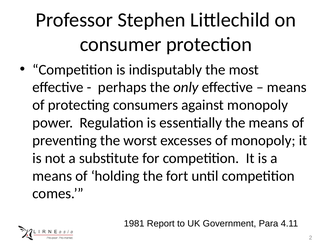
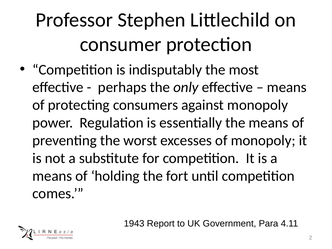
1981: 1981 -> 1943 (134, 224)
